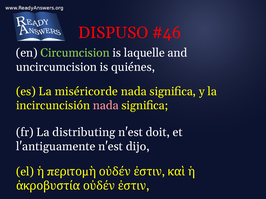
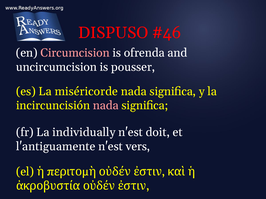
Circumcision colour: light green -> pink (75, 53)
laquelle: laquelle -> ofrenda (144, 53)
quiénes: quiénes -> pousser (133, 67)
distributing: distributing -> individually (84, 133)
dijo: dijo -> vers (138, 147)
